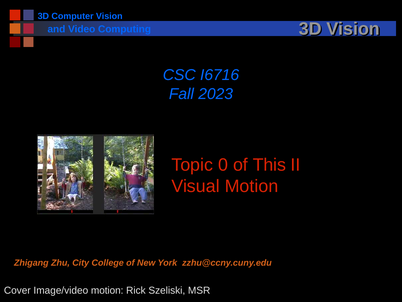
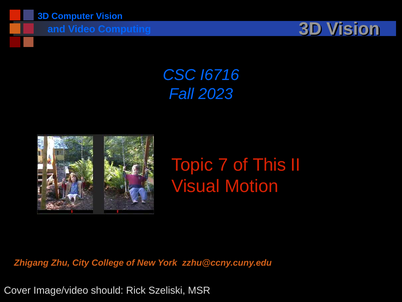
0: 0 -> 7 (223, 165)
Image/video motion: motion -> should (107, 290)
